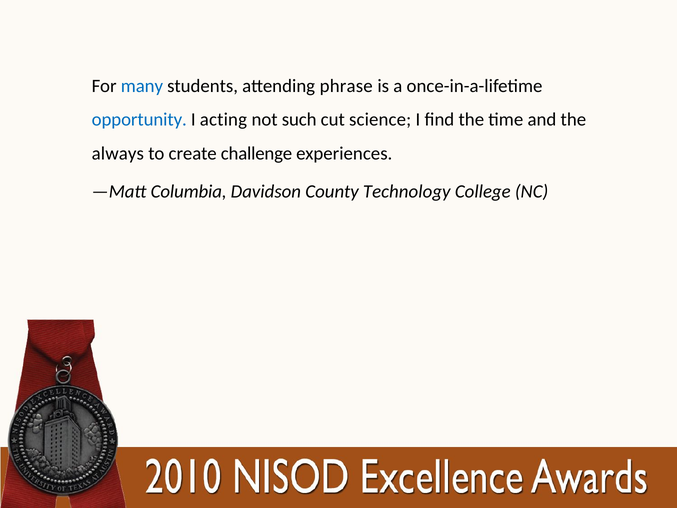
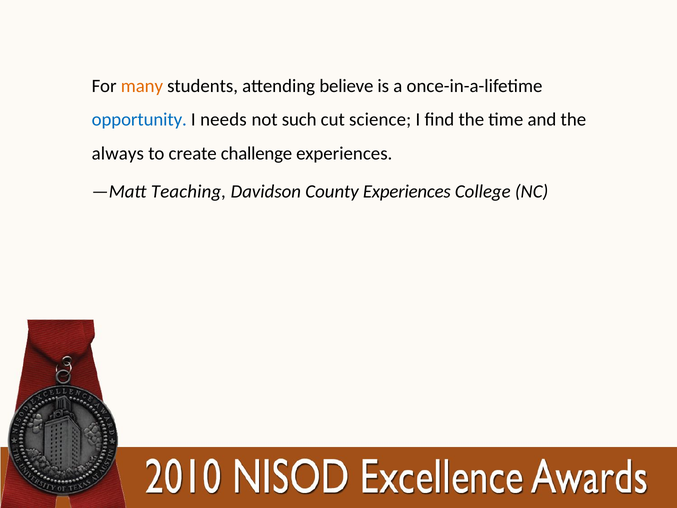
many colour: blue -> orange (142, 86)
phrase: phrase -> believe (346, 86)
acting: acting -> needs (223, 120)
Columbia: Columbia -> Teaching (189, 191)
County Technology: Technology -> Experiences (407, 191)
